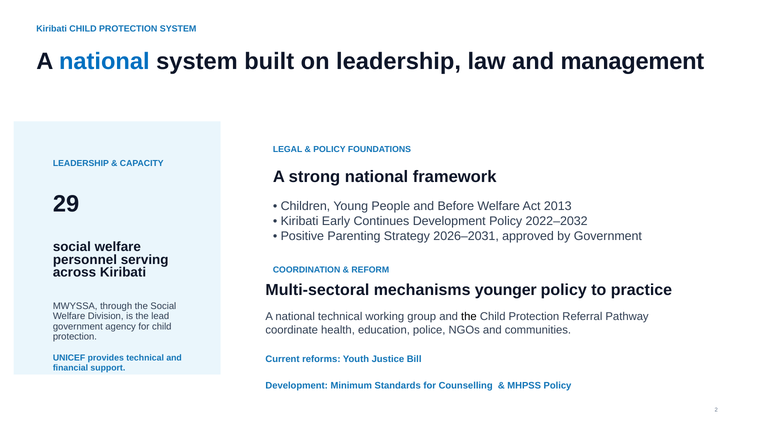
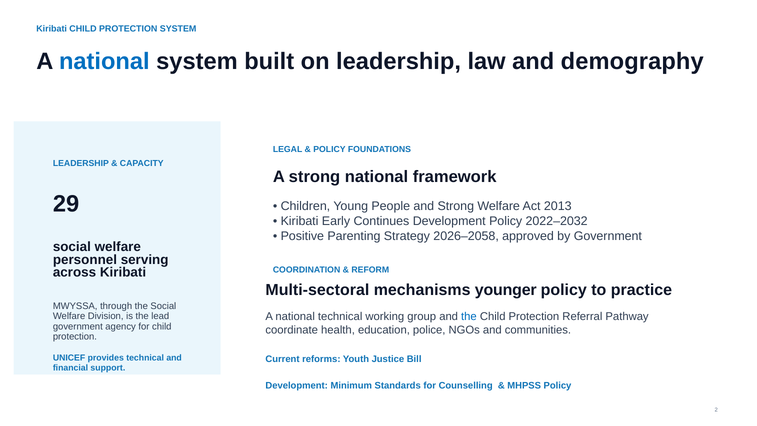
management: management -> demography (632, 61)
and Before: Before -> Strong (456, 206)
2026–2031: 2026–2031 -> 2026–2058 (466, 236)
the colour: black -> blue (469, 316)
